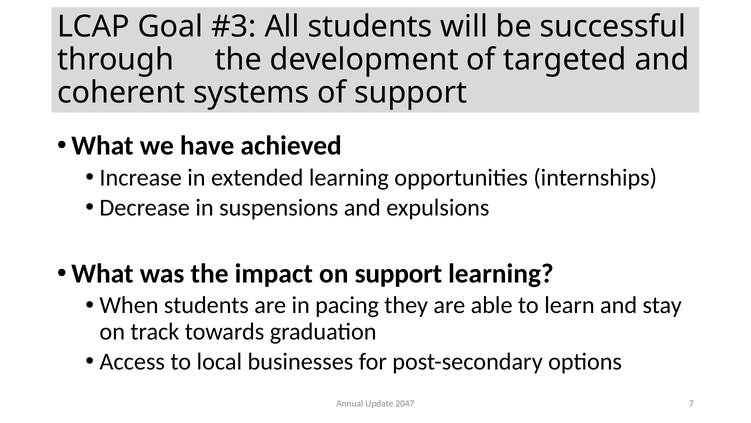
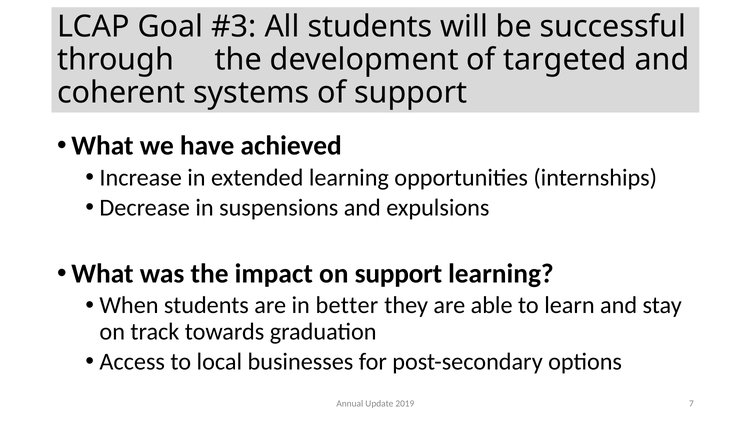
pacing: pacing -> better (347, 305)
2047: 2047 -> 2019 (405, 403)
